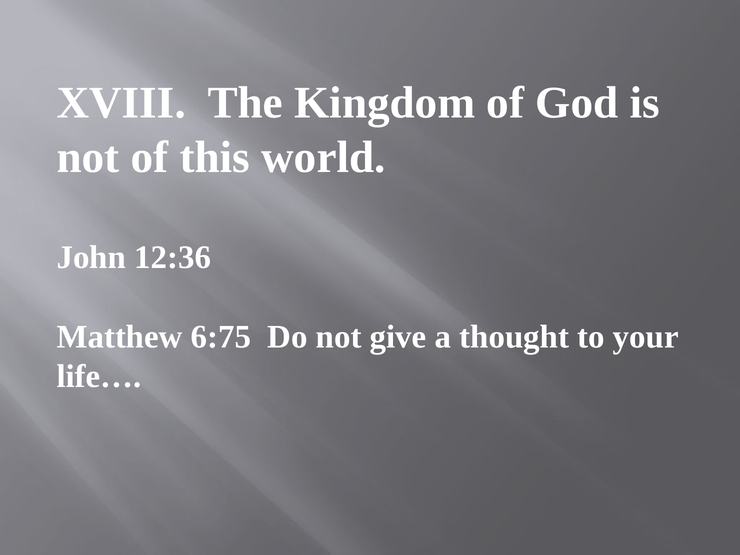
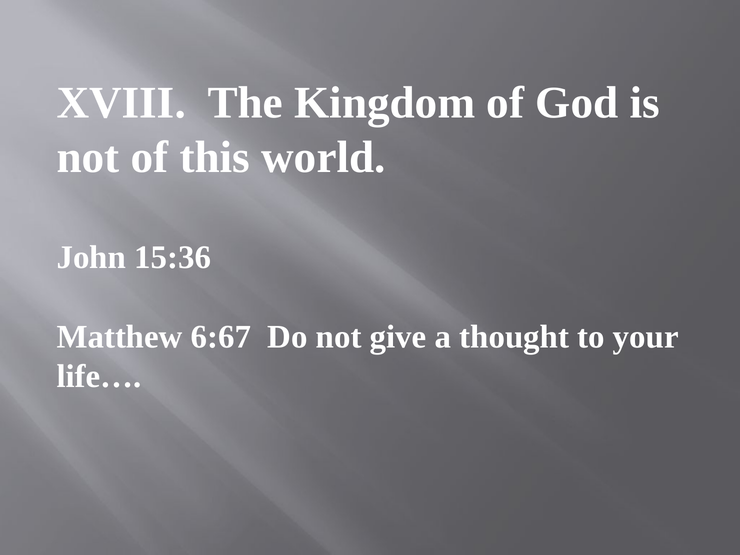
12:36: 12:36 -> 15:36 (173, 258)
6:75: 6:75 -> 6:67 (221, 337)
